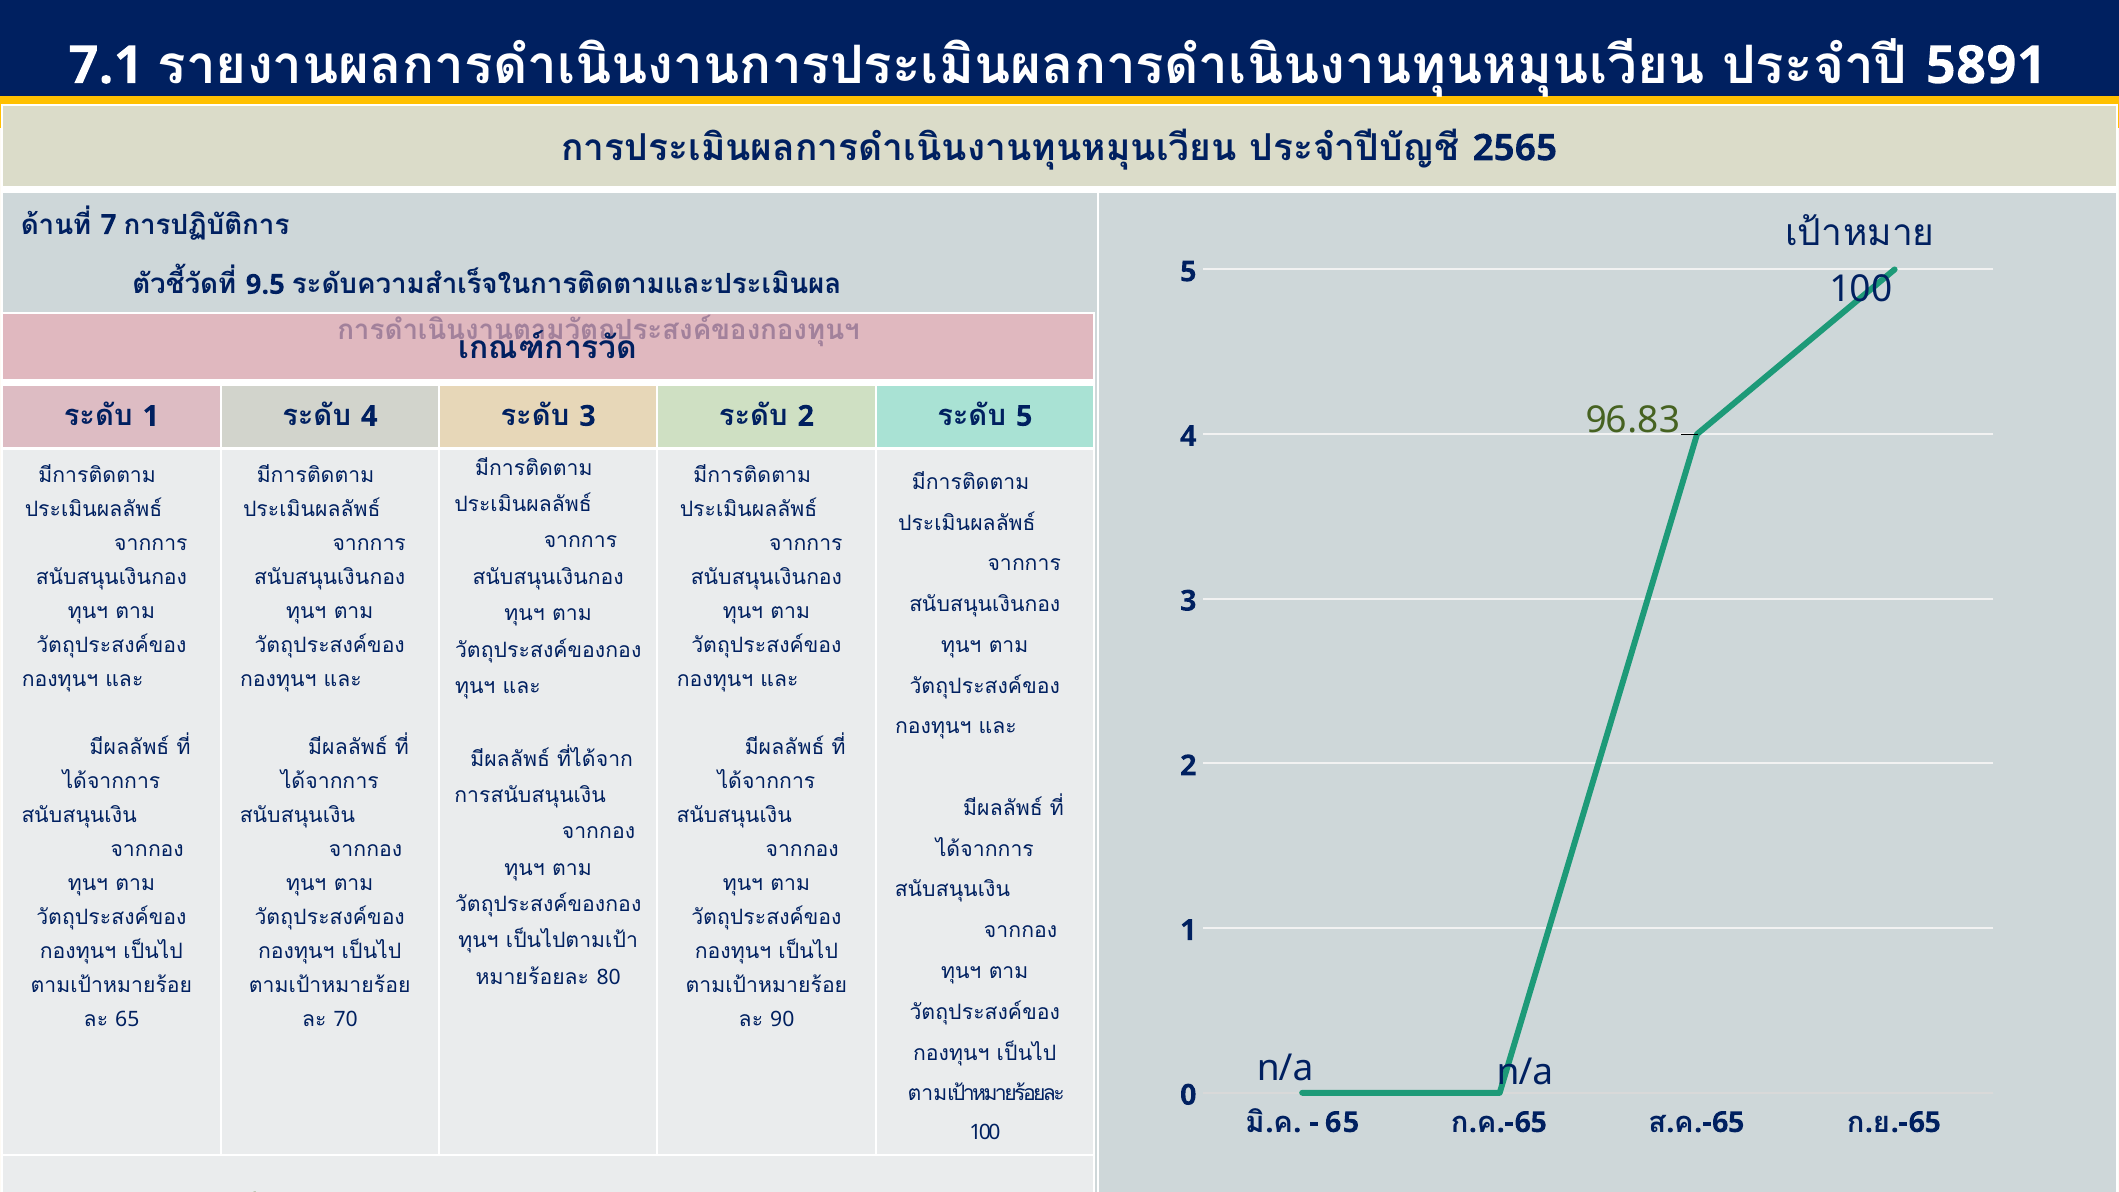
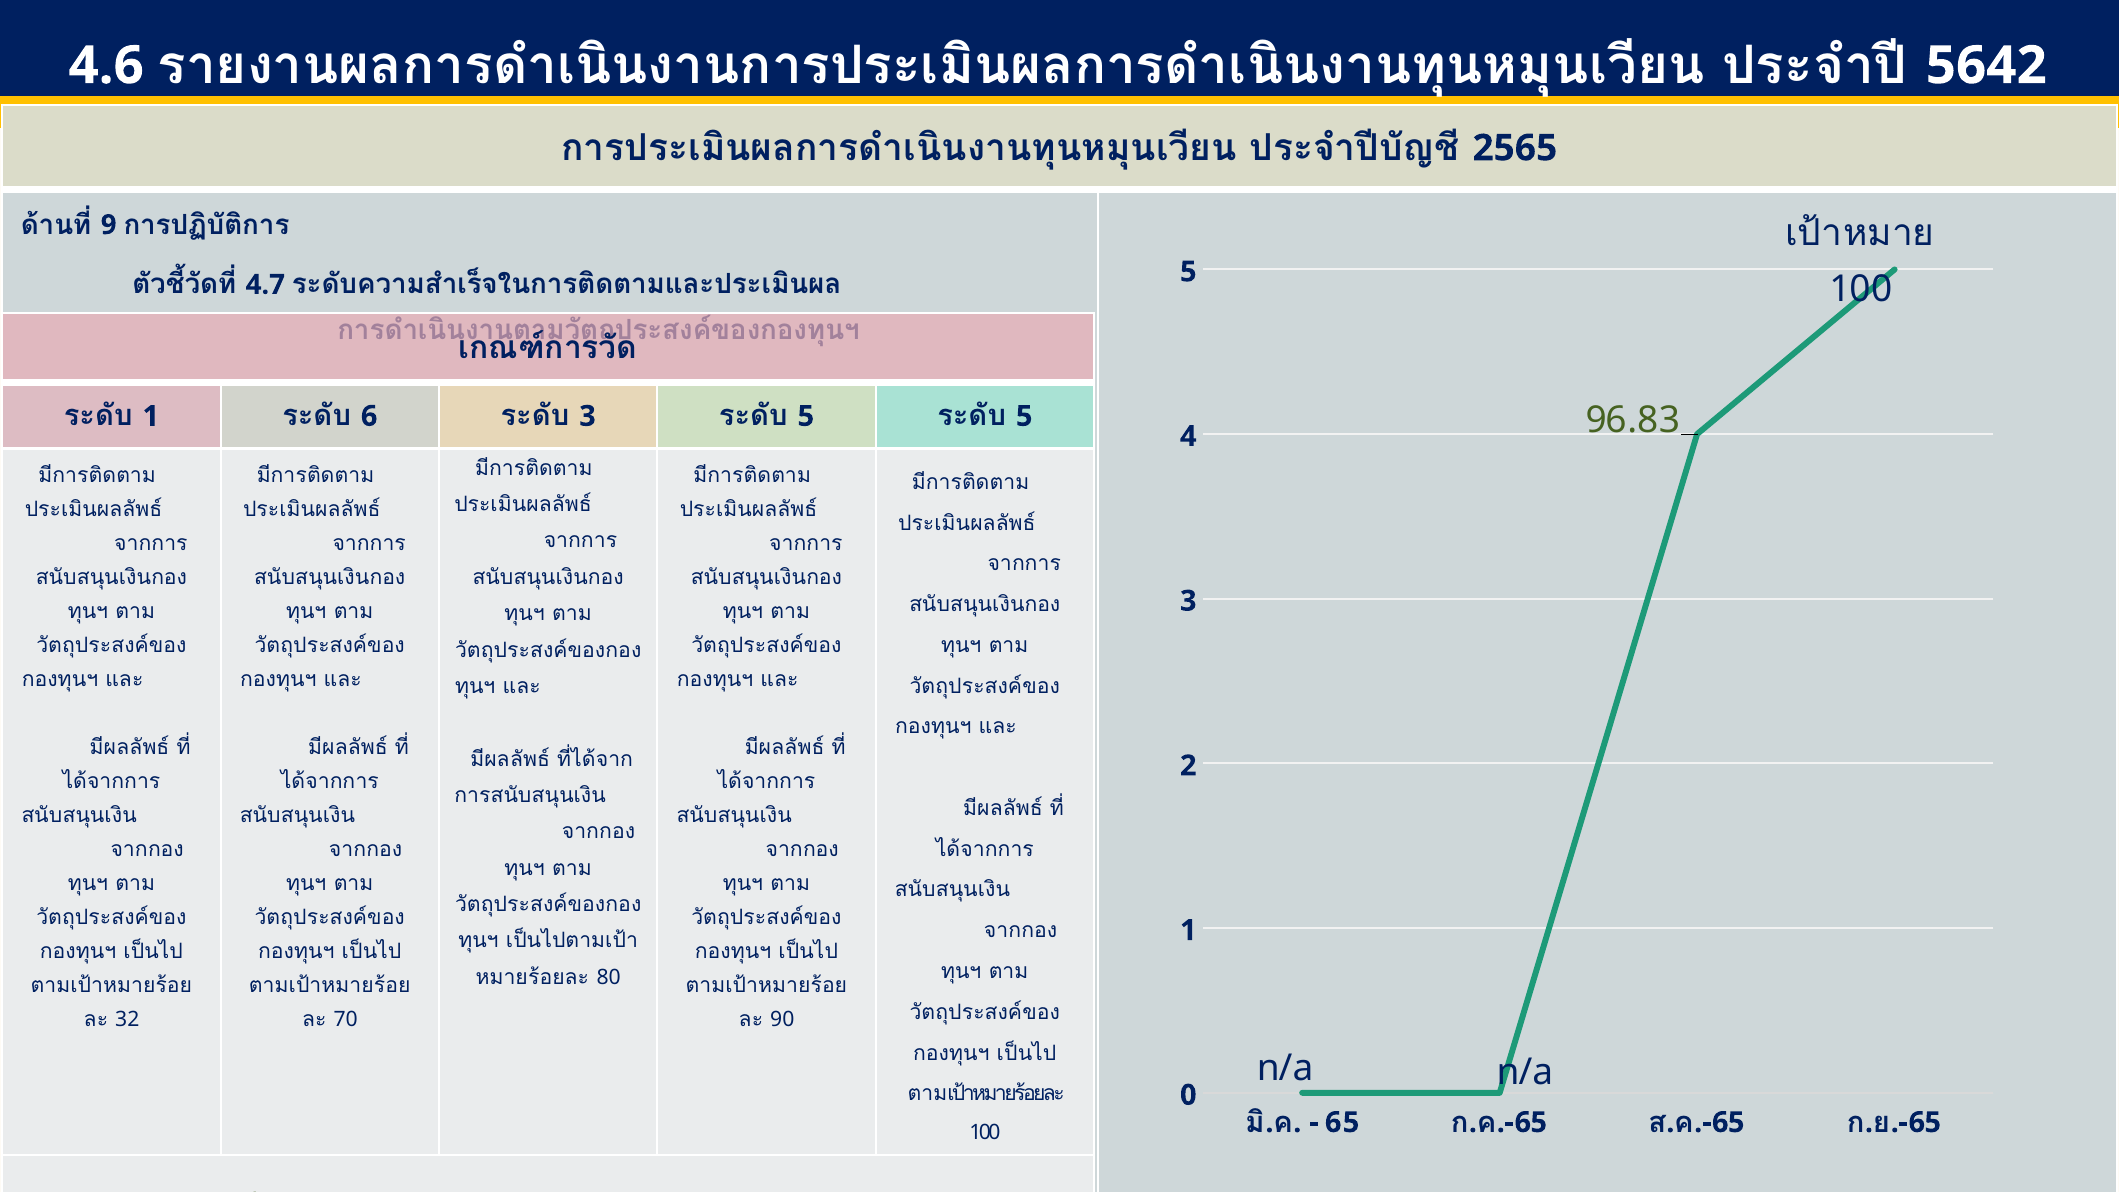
7.1: 7.1 -> 4.6 (106, 66)
5891: 5891 -> 5642 (1986, 66)
7: 7 -> 9 (109, 225)
9.5: 9.5 -> 4.7 (265, 285)
4: 4 -> 6 (369, 416)
2: 2 -> 5 (806, 416)
65: 65 -> 32 (127, 1020)
